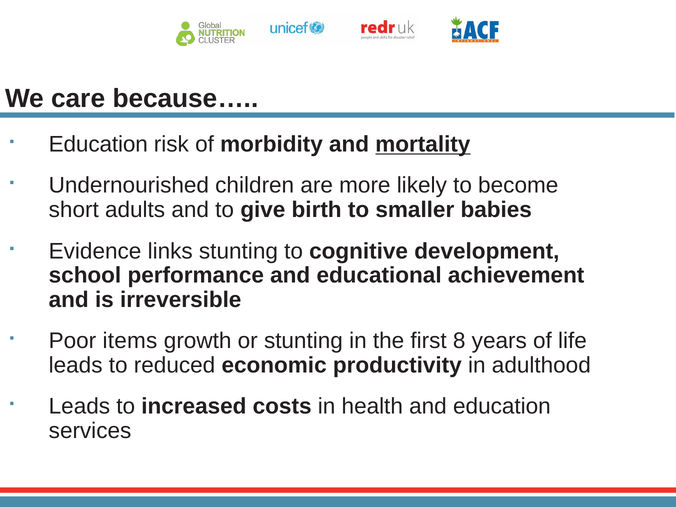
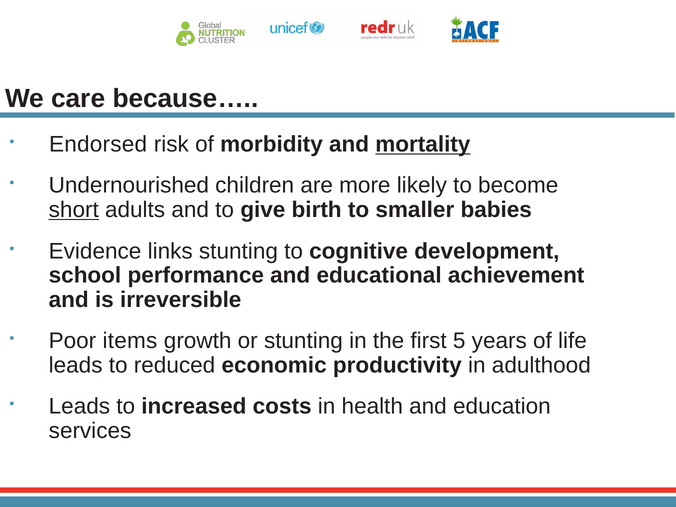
Education: Education -> Endorsed (98, 144)
short underline: none -> present (74, 210)
8: 8 -> 5 (459, 341)
